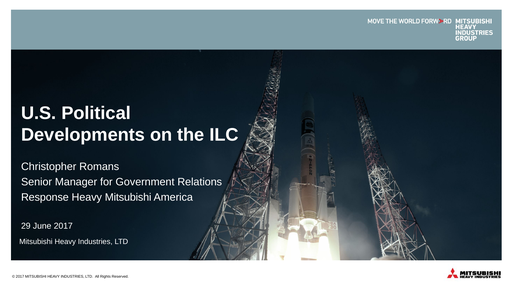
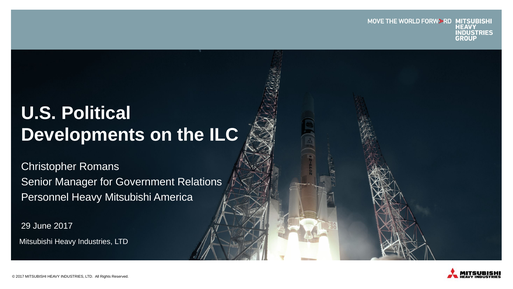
Response: Response -> Personnel (45, 197)
